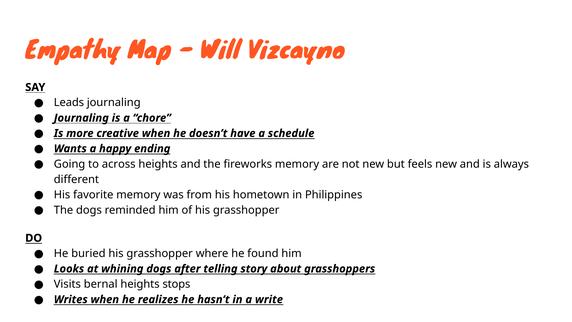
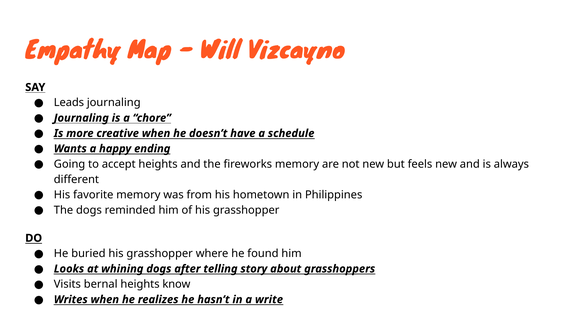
across: across -> accept (119, 164)
stops: stops -> know (176, 284)
